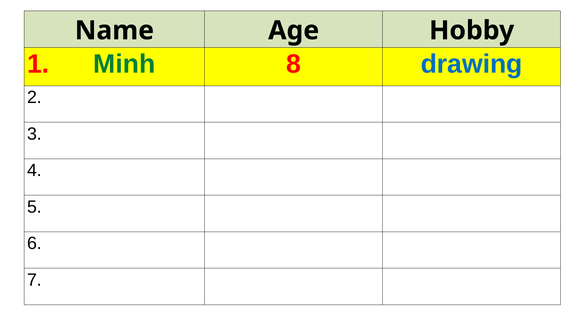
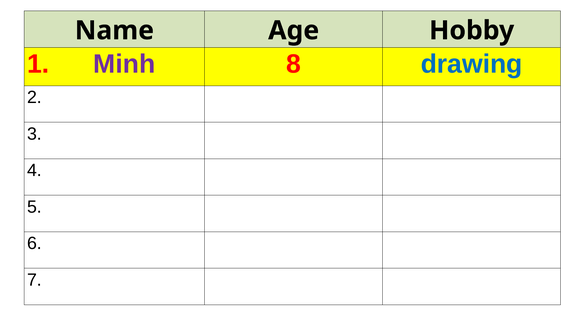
Minh colour: green -> purple (124, 64)
